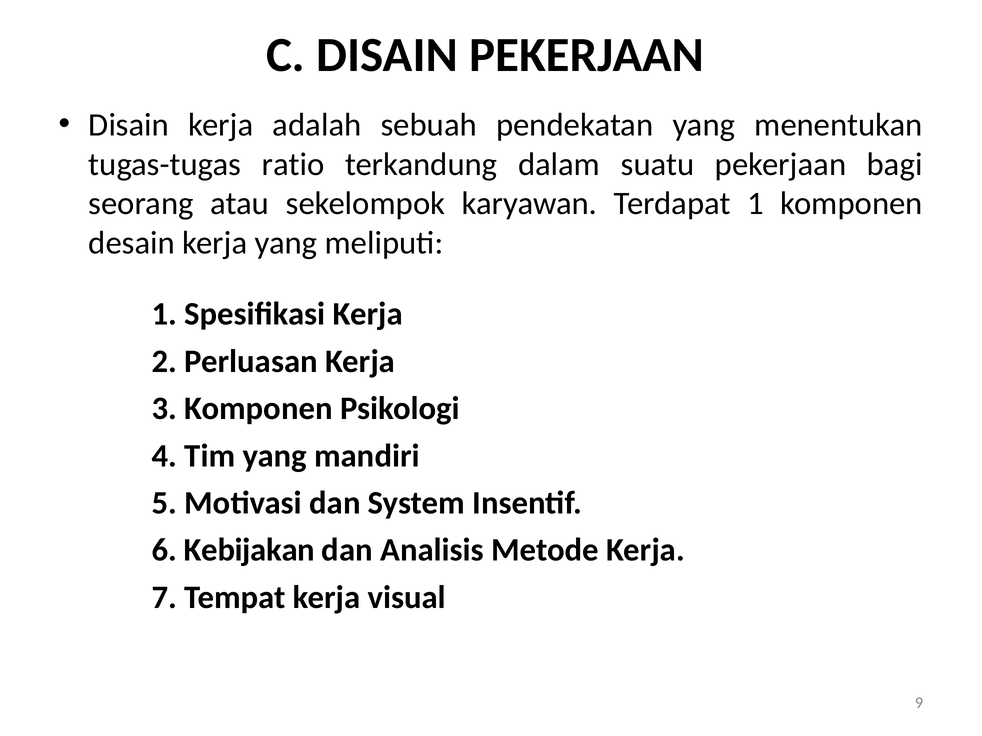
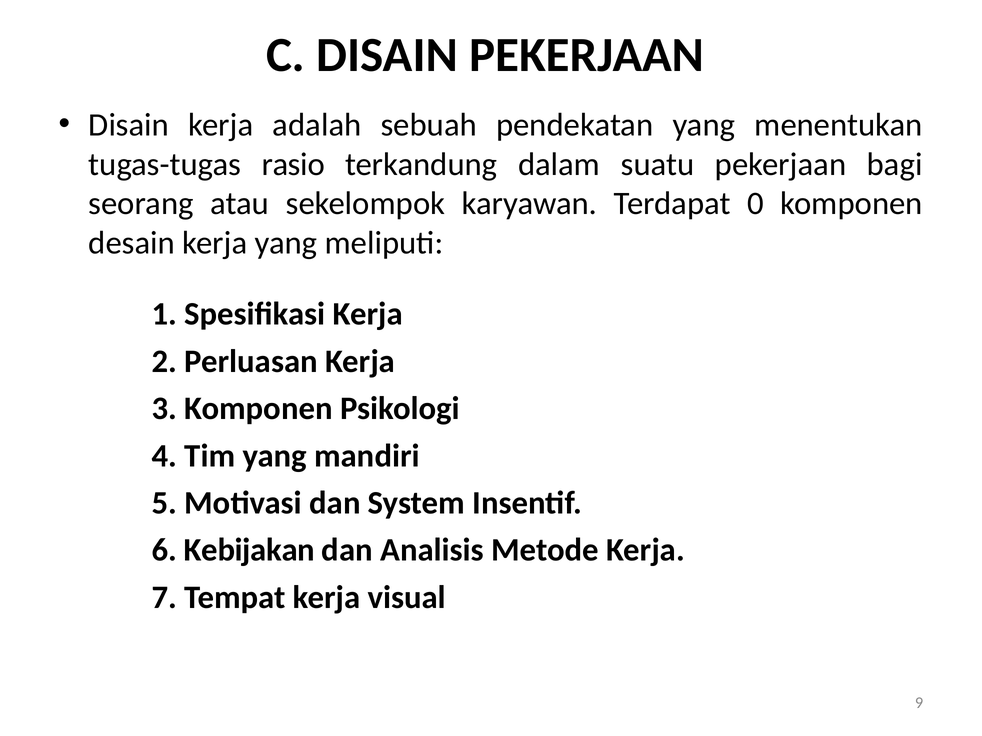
ratio: ratio -> rasio (293, 164)
Terdapat 1: 1 -> 0 (755, 204)
